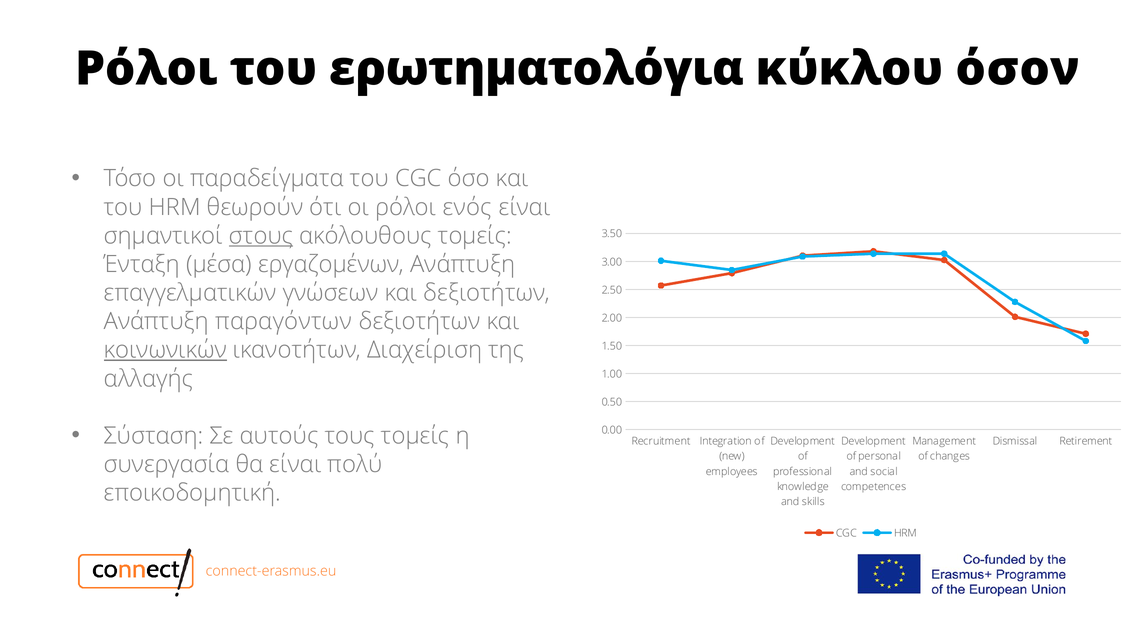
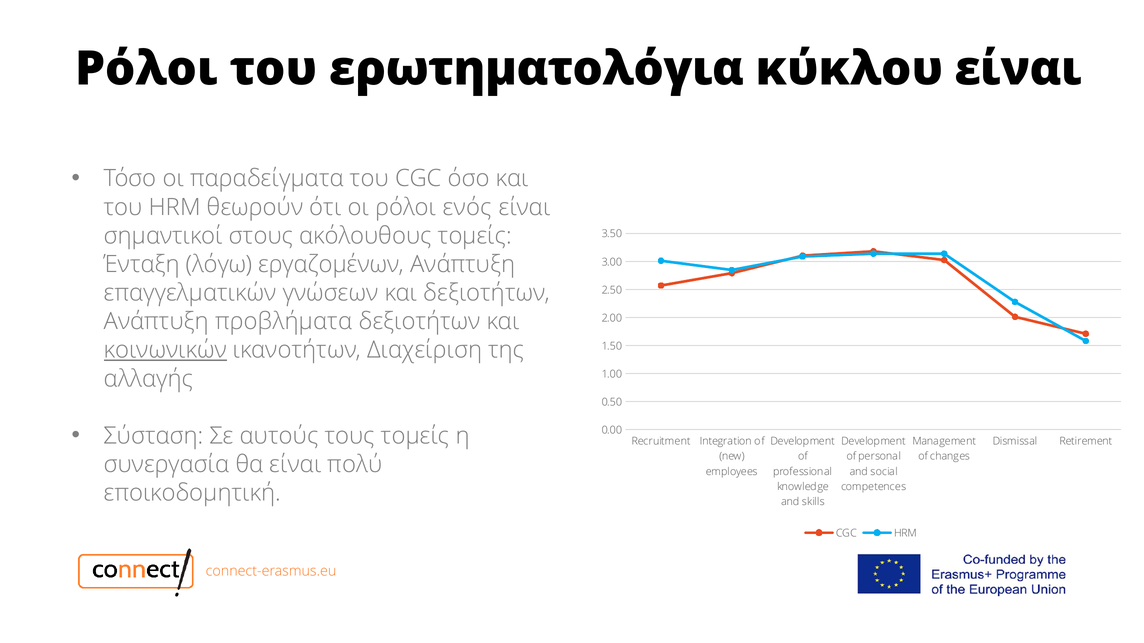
κύκλου όσον: όσον -> είναι (1018, 69)
στους underline: present -> none (261, 236)
μέσα: μέσα -> λόγω (219, 265)
παραγόντων: παραγόντων -> προβλήματα (284, 322)
